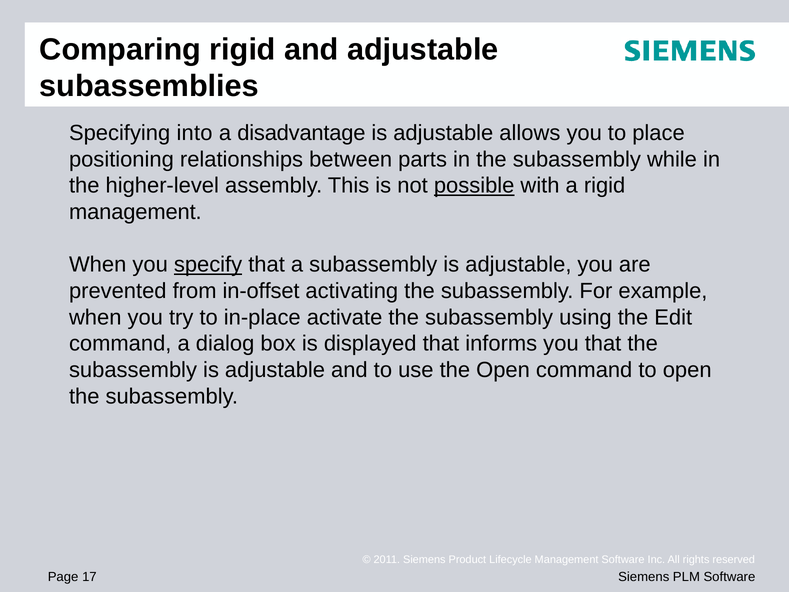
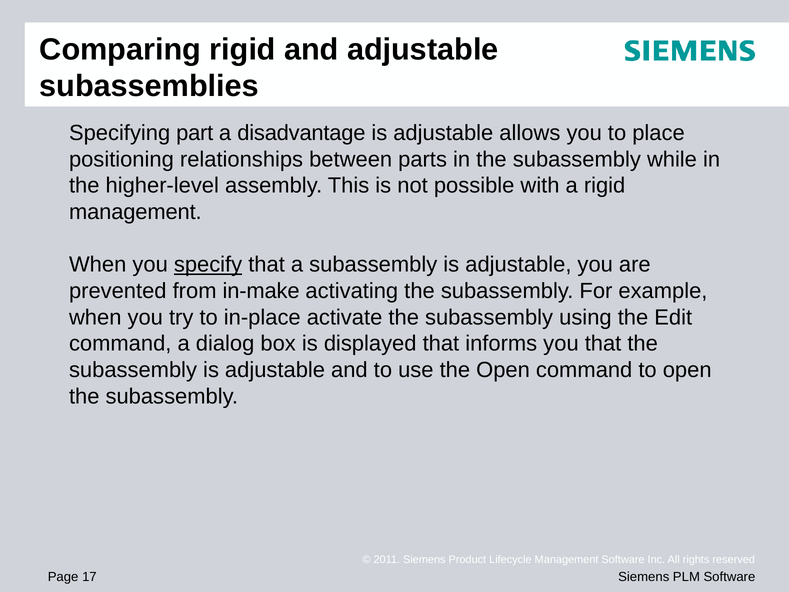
into: into -> part (195, 133)
possible underline: present -> none (474, 186)
in-offset: in-offset -> in-make (261, 291)
